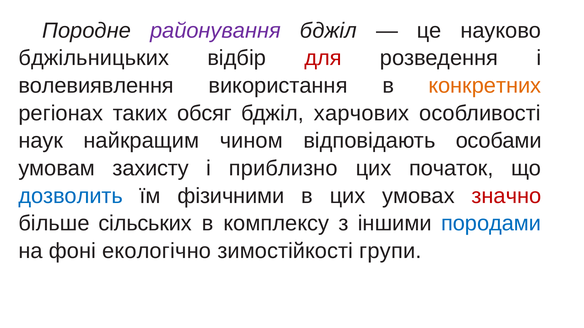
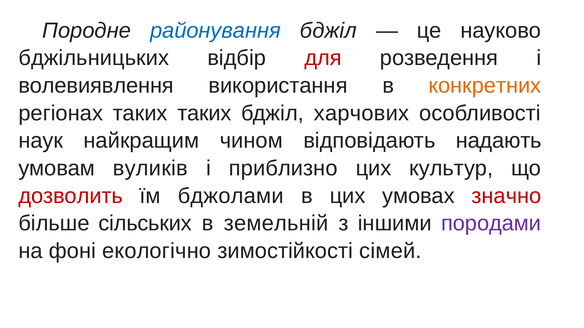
районування colour: purple -> blue (215, 31)
таких обсяг: обсяг -> таких (205, 113)
особами: особами -> надають (499, 141)
захисту: захисту -> вуликів (150, 169)
початок: початок -> культур (451, 169)
дозволить colour: blue -> red (71, 196)
фізичними: фізичними -> бджолами (231, 196)
комплексу: комплексу -> земельній (276, 224)
породами colour: blue -> purple (491, 224)
групи: групи -> сімей (390, 251)
